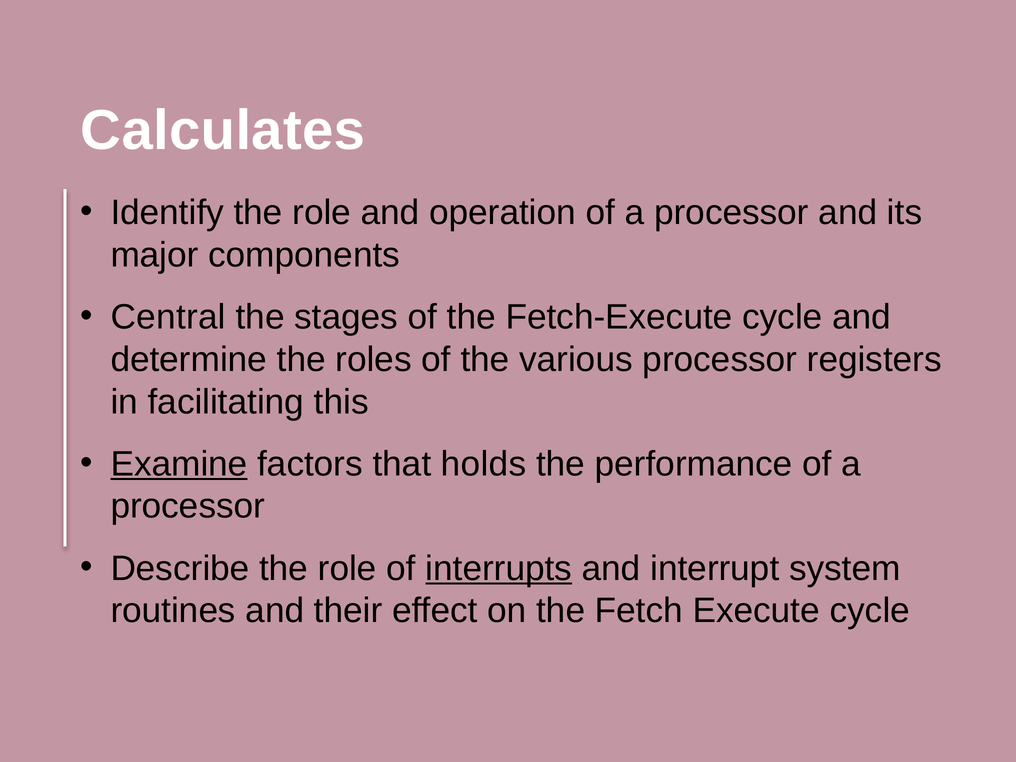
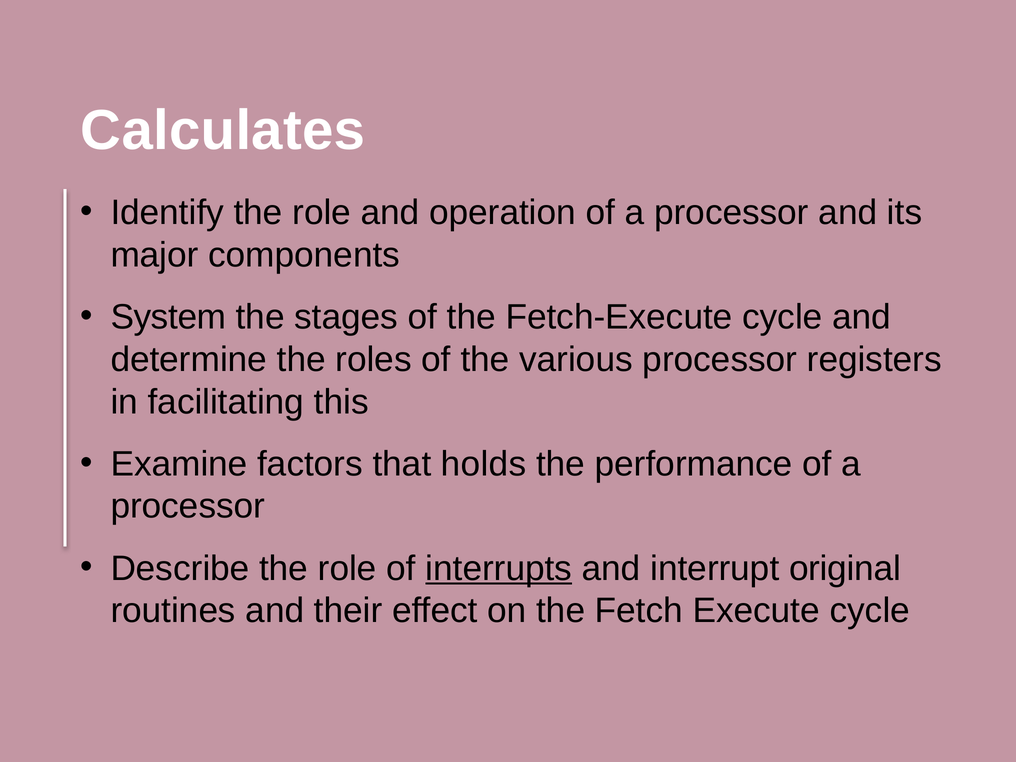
Central: Central -> System (168, 317)
Examine underline: present -> none (179, 464)
system: system -> original (845, 568)
